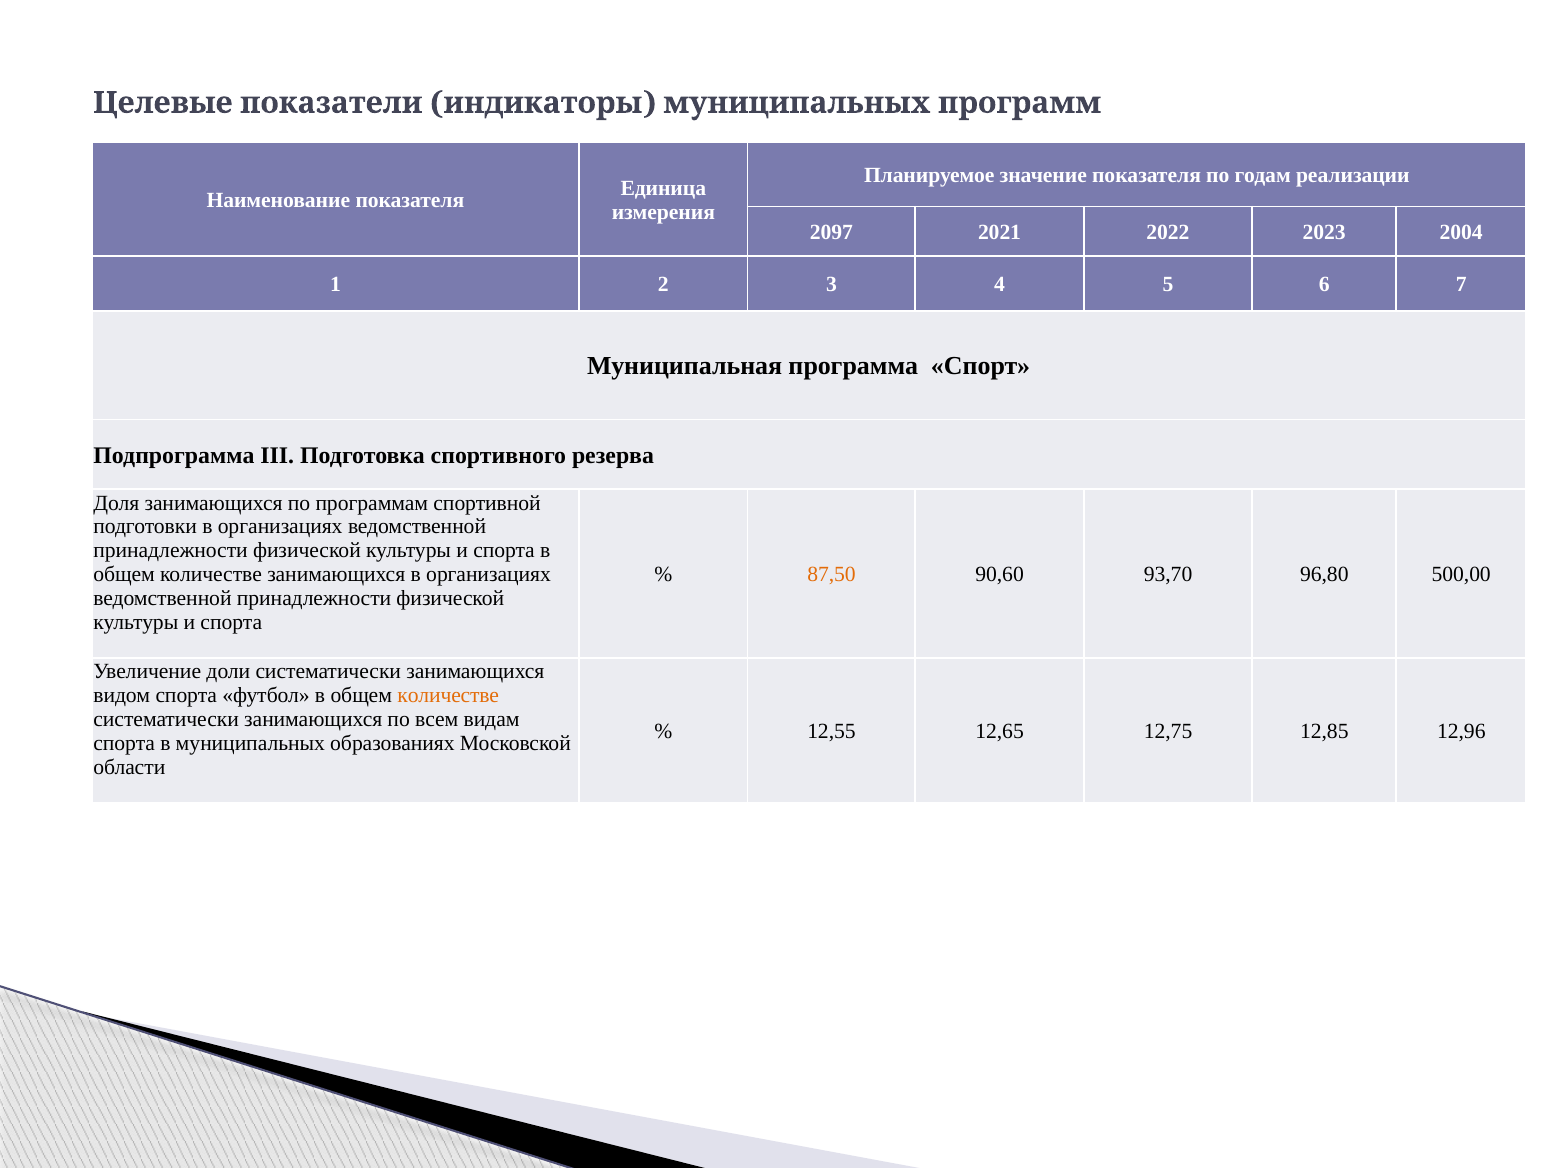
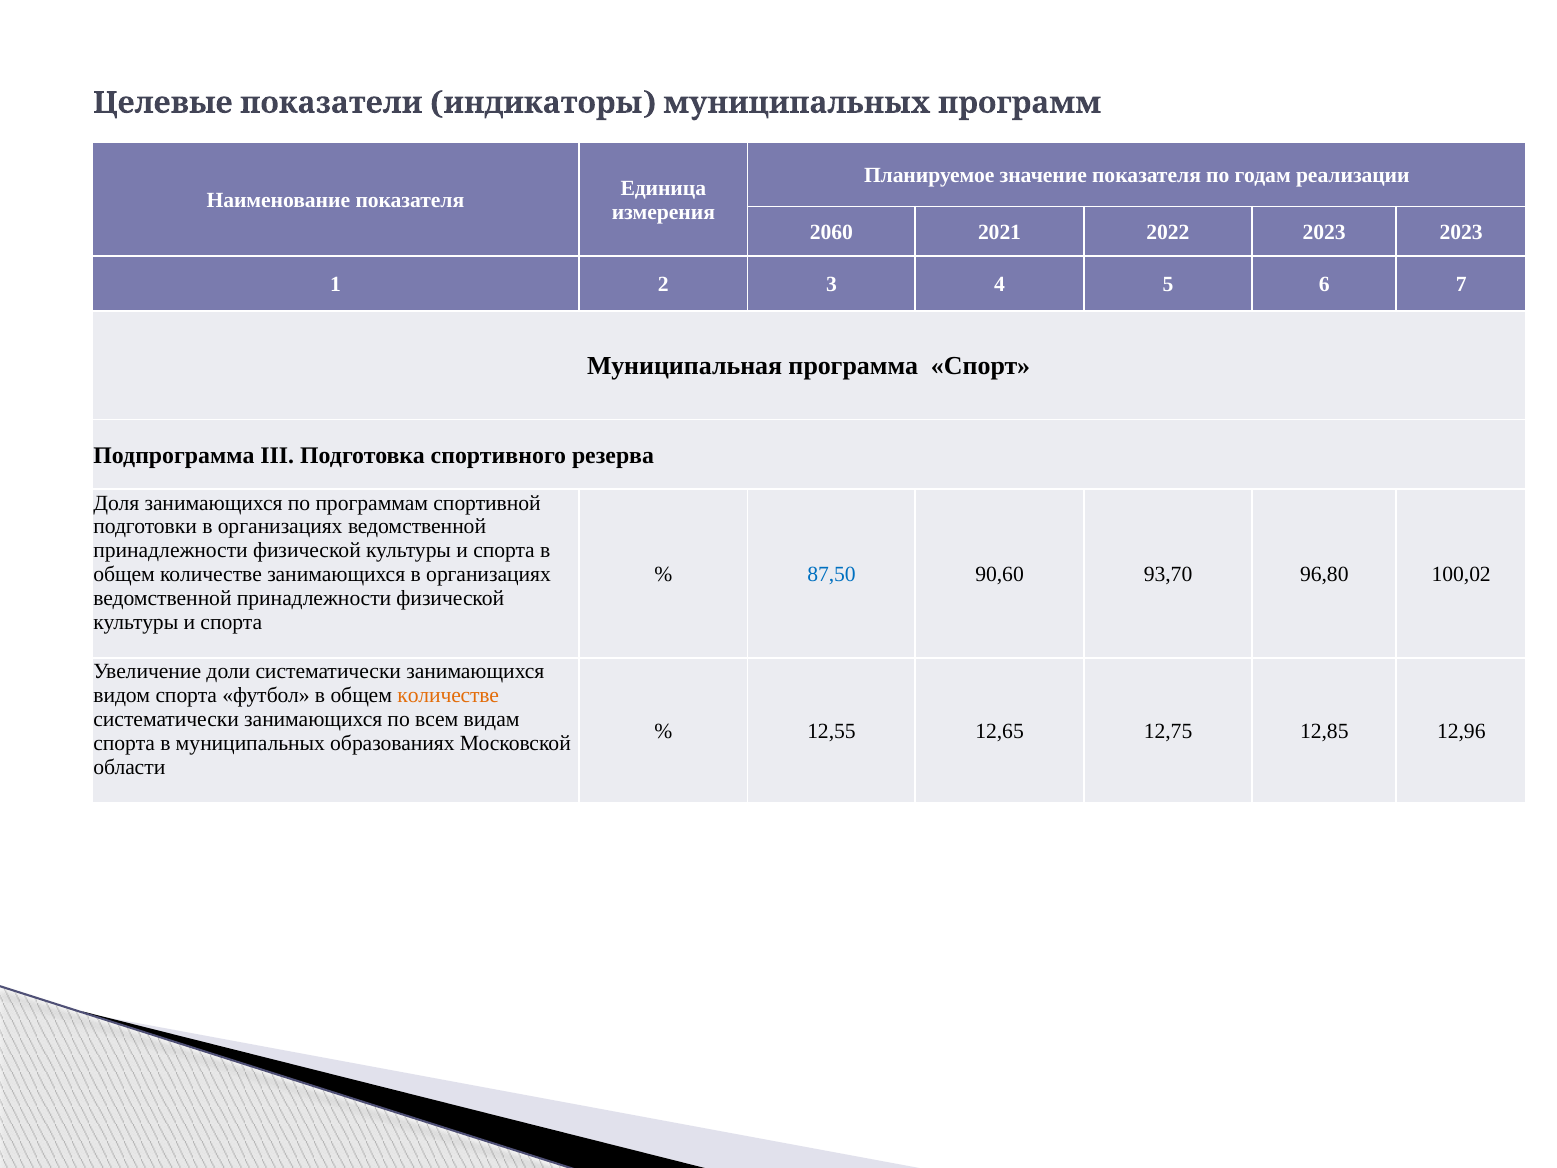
2097: 2097 -> 2060 (831, 232)
2023 2004: 2004 -> 2023 (1461, 232)
87,50 colour: orange -> blue (832, 574)
500,00: 500,00 -> 100,02 (1461, 574)
